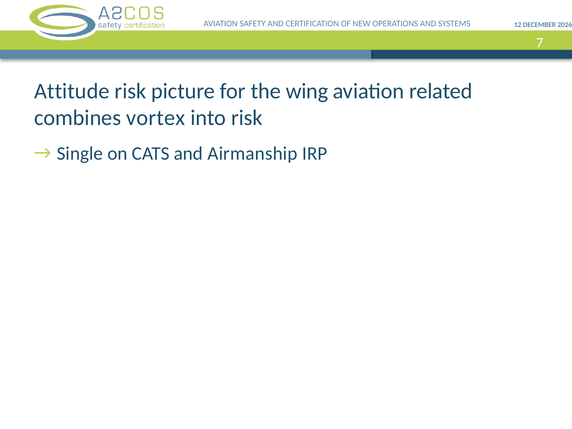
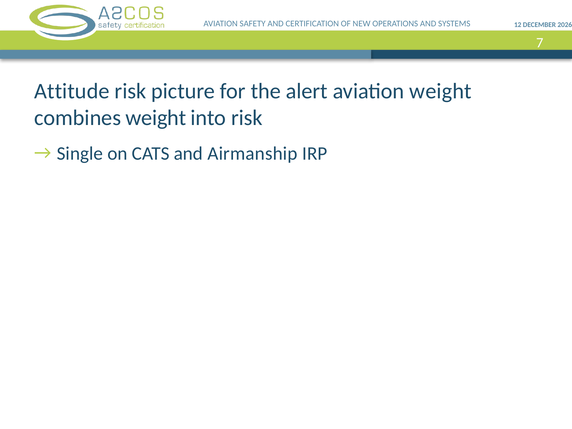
wing: wing -> alert (307, 91)
aviation related: related -> weight (441, 91)
combines vortex: vortex -> weight (156, 118)
